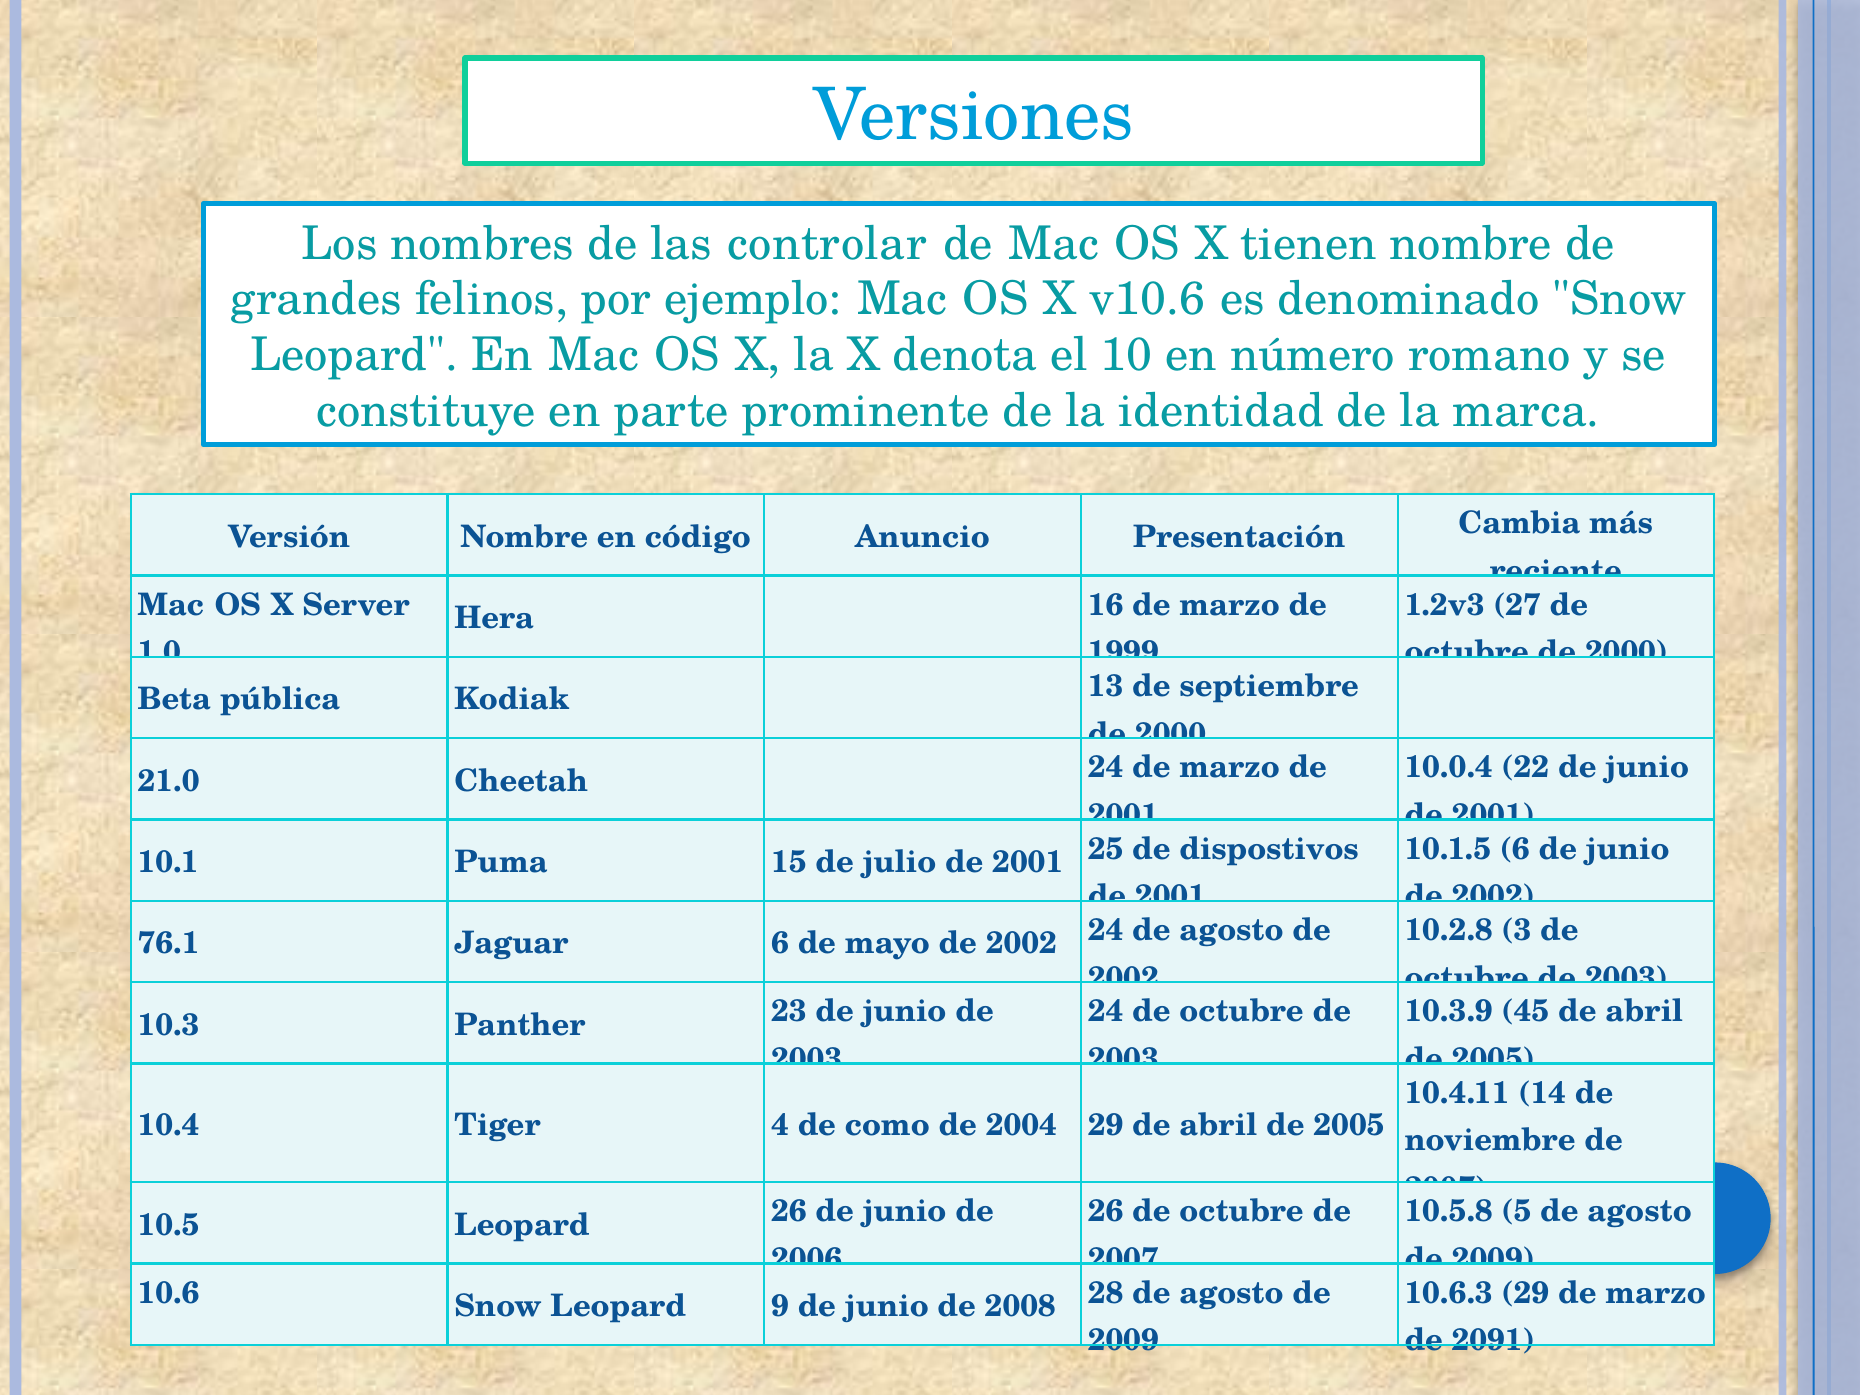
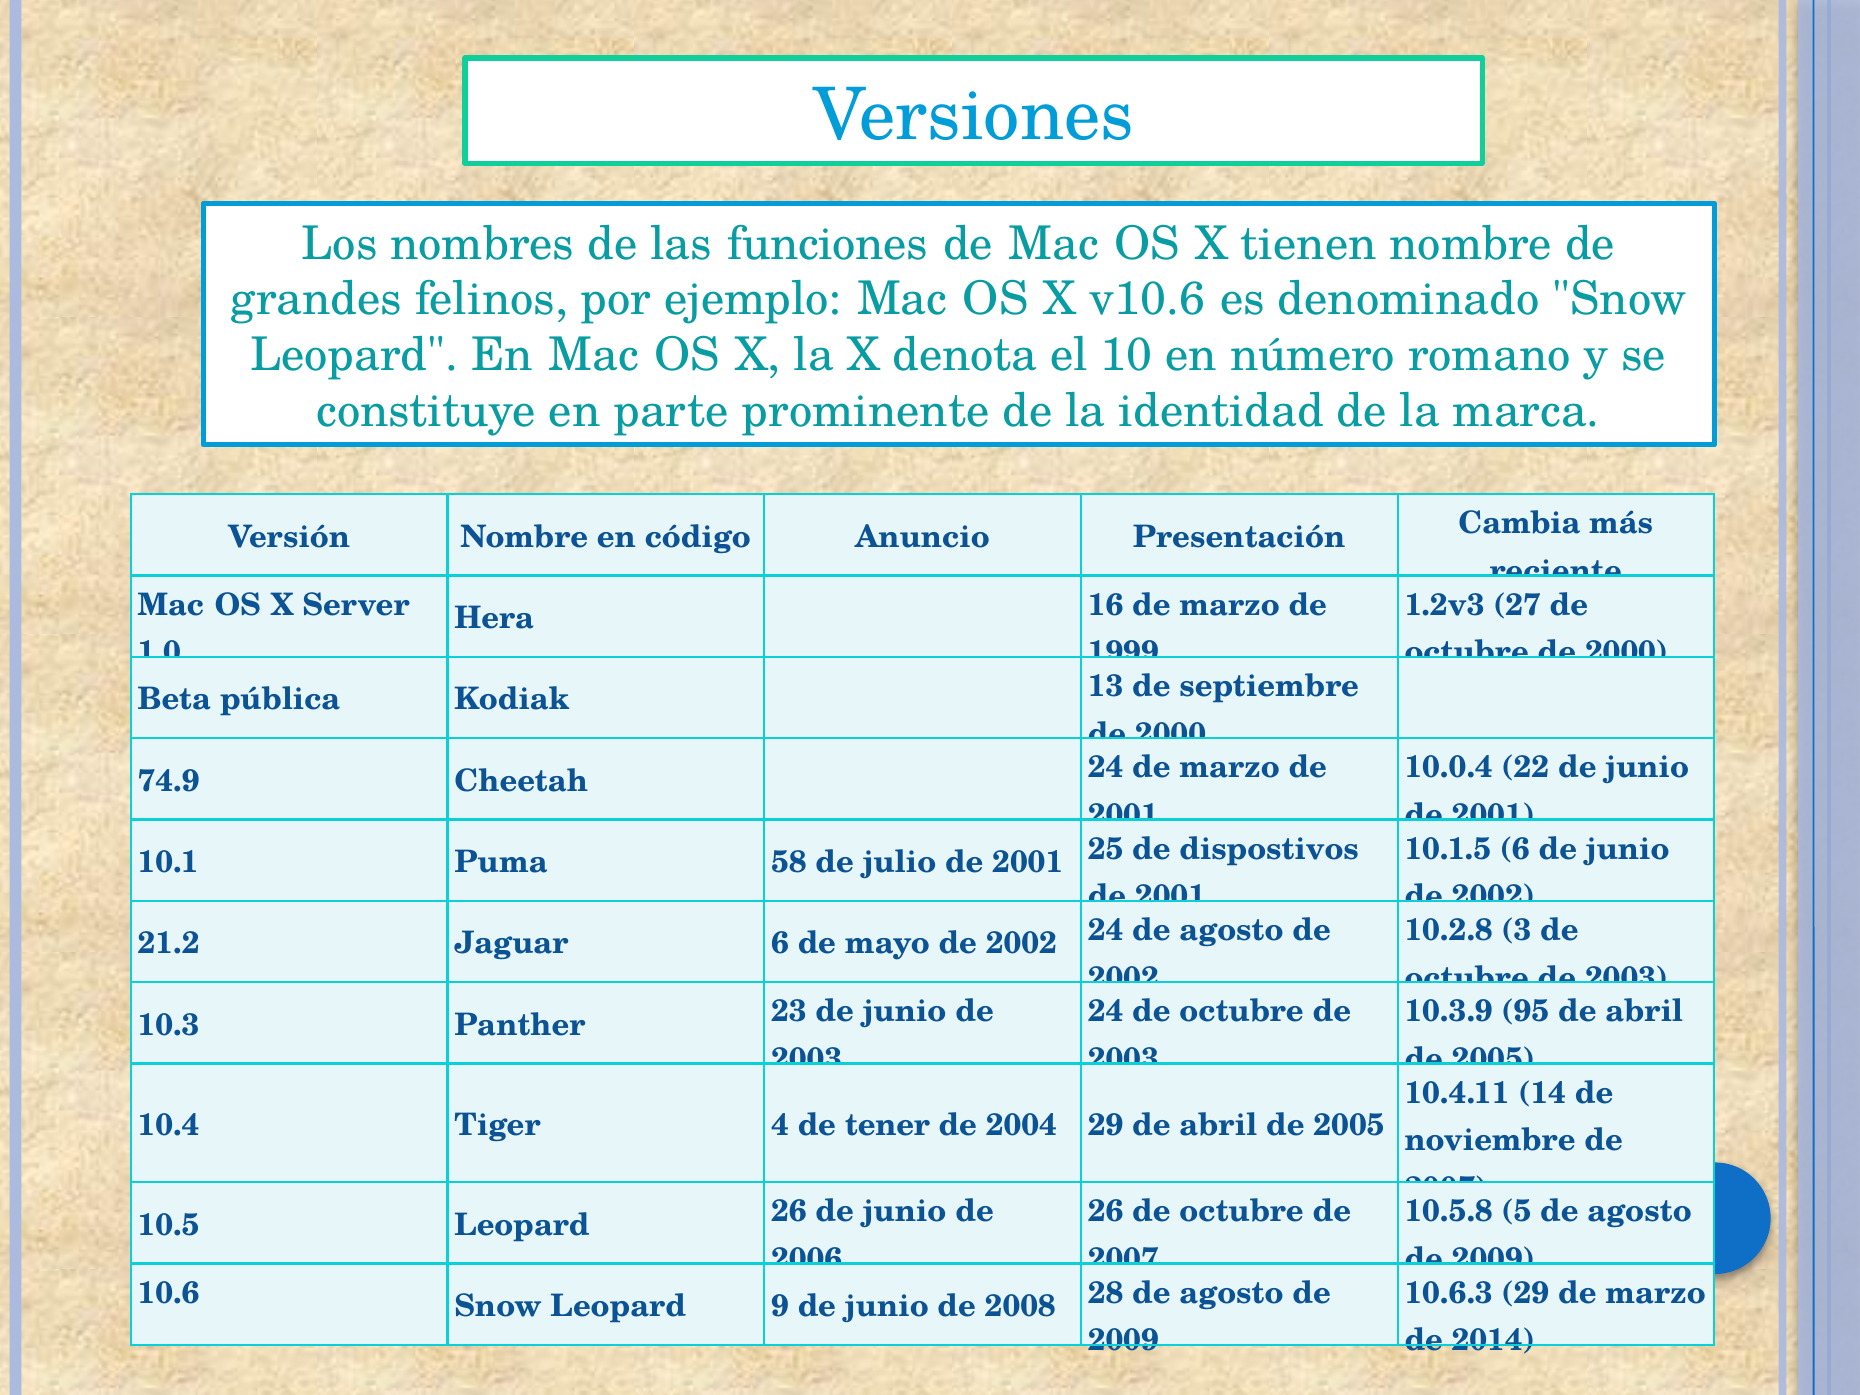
controlar: controlar -> funciones (828, 244)
21.0: 21.0 -> 74.9 (169, 781)
15: 15 -> 58 (789, 862)
76.1: 76.1 -> 21.2 (169, 944)
45: 45 -> 95 (1525, 1012)
como: como -> tener (887, 1125)
2091: 2091 -> 2014 (1493, 1341)
